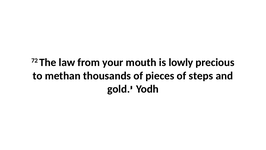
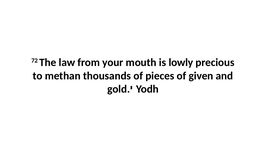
steps: steps -> given (201, 76)
